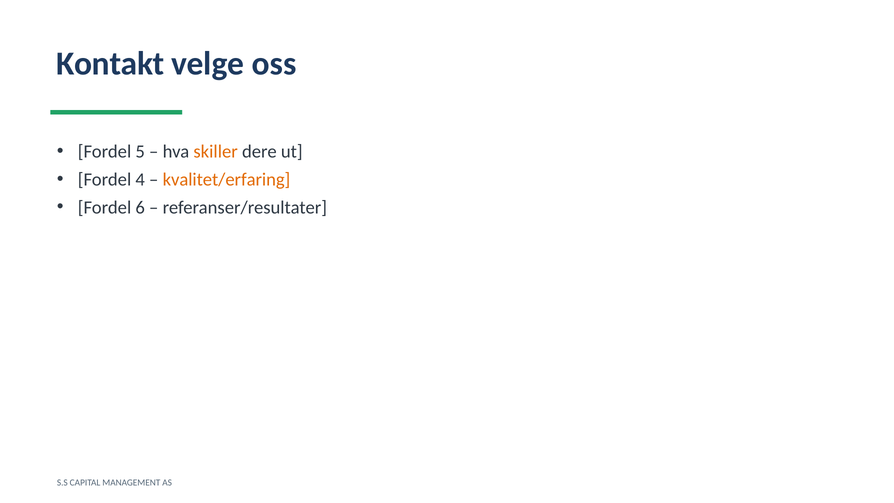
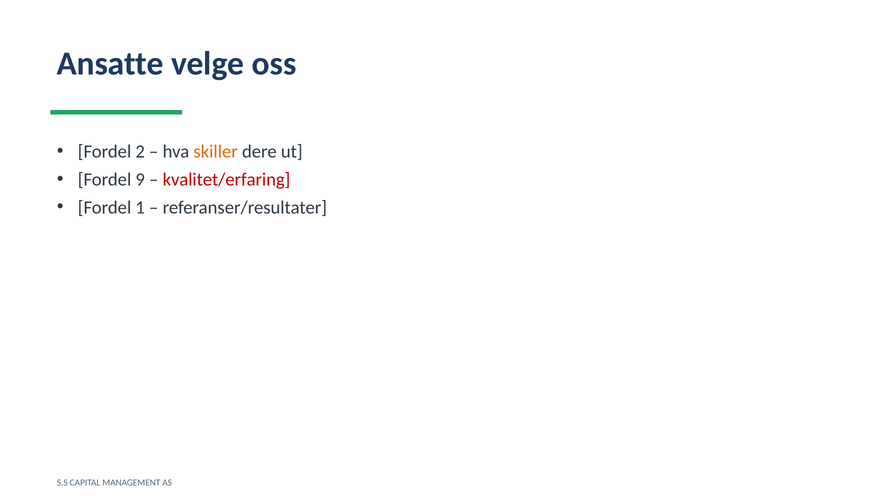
Kontakt: Kontakt -> Ansatte (110, 64)
5: 5 -> 2 (140, 151)
4: 4 -> 9 (140, 179)
kvalitet/erfaring colour: orange -> red (226, 179)
6: 6 -> 1 (140, 207)
